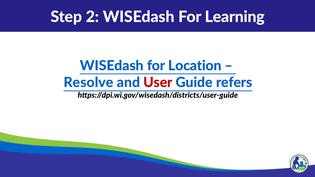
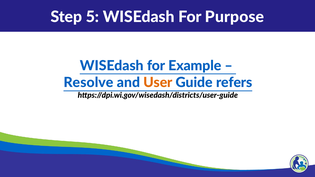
2: 2 -> 5 (92, 17)
Learning: Learning -> Purpose (235, 17)
Location: Location -> Example (195, 66)
User colour: red -> orange (158, 83)
